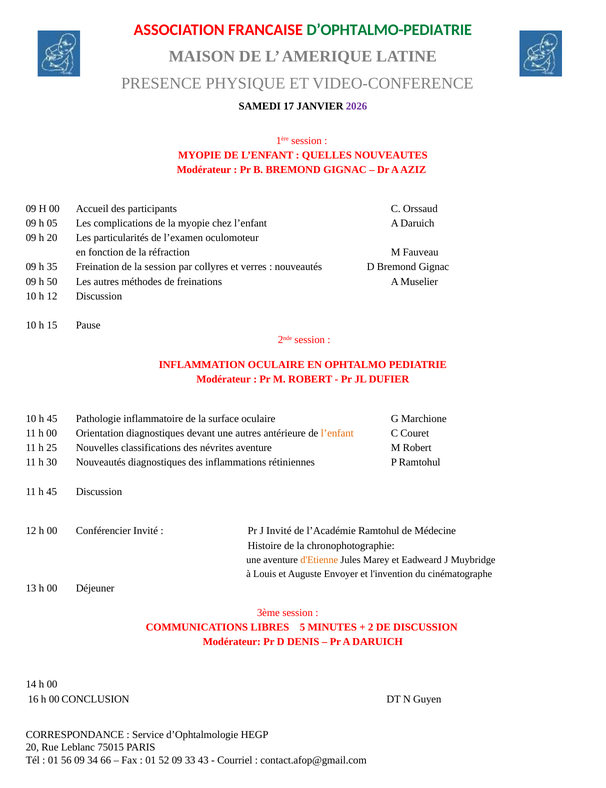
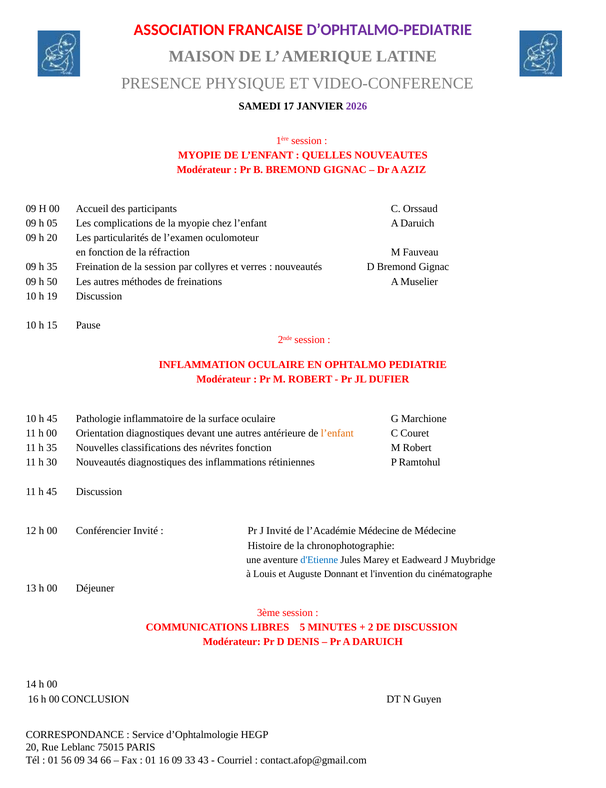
D’OPHTALMO-PEDIATRIE colour: green -> purple (389, 30)
h 12: 12 -> 19 (52, 296)
11 h 25: 25 -> 35 (52, 448)
névrites aventure: aventure -> fonction (254, 448)
l’Académie Ramtohul: Ramtohul -> Médecine (379, 531)
d'Etienne colour: orange -> blue (319, 560)
Envoyer: Envoyer -> Donnant (341, 574)
01 52: 52 -> 16 (164, 760)
